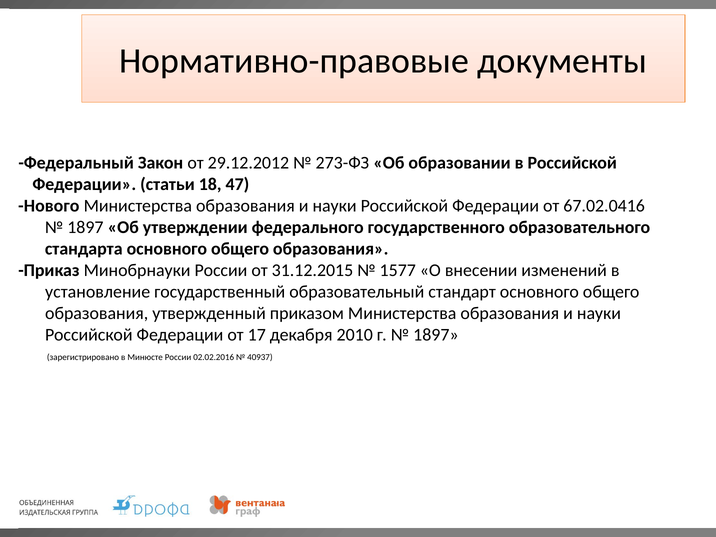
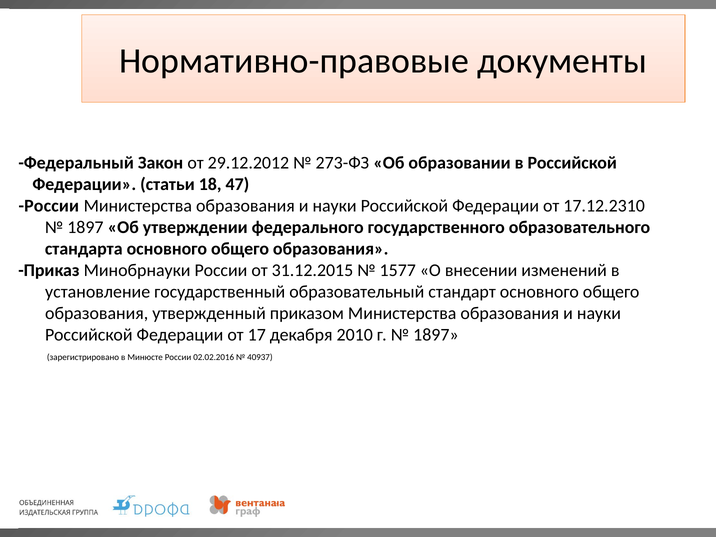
Нового: Нового -> России (49, 206)
67.02.0416: 67.02.0416 -> 17.12.2310 (604, 206)
